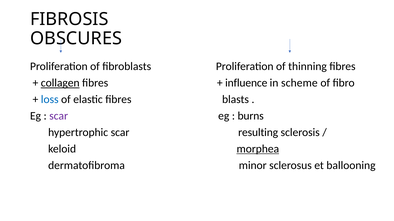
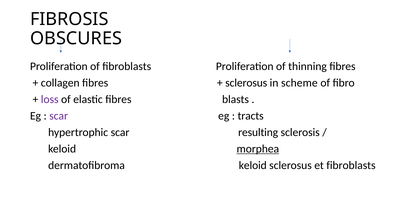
collagen underline: present -> none (60, 83)
influence: influence -> sclerosus (246, 83)
loss colour: blue -> purple (50, 100)
burns: burns -> tracts (251, 116)
dermatofibroma minor: minor -> keloid (253, 166)
et ballooning: ballooning -> fibroblasts (351, 166)
